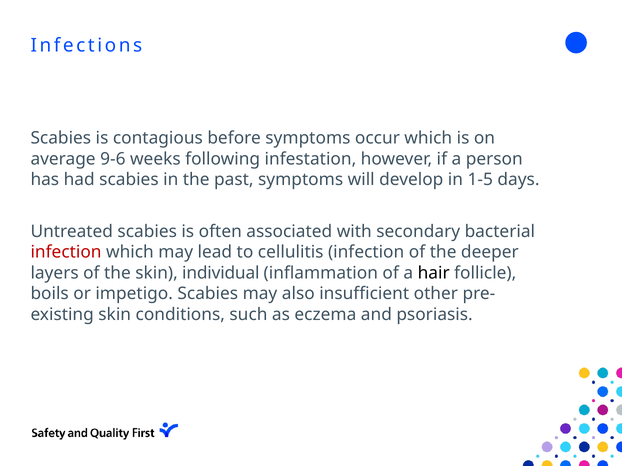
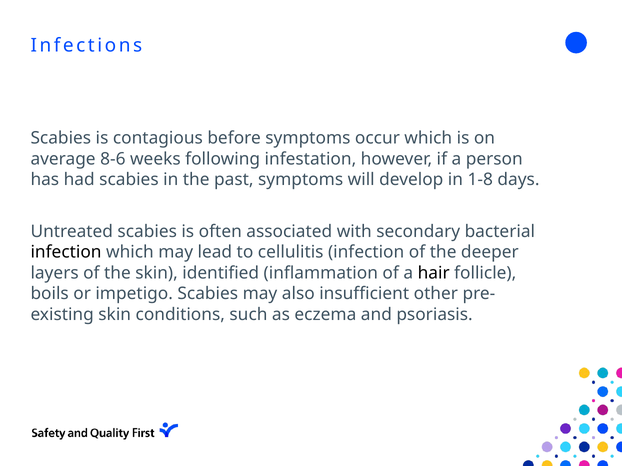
9-6: 9-6 -> 8-6 (113, 159)
1-5: 1-5 -> 1-8 (480, 180)
infection colour: red -> black (66, 252)
individual: individual -> identified (221, 273)
